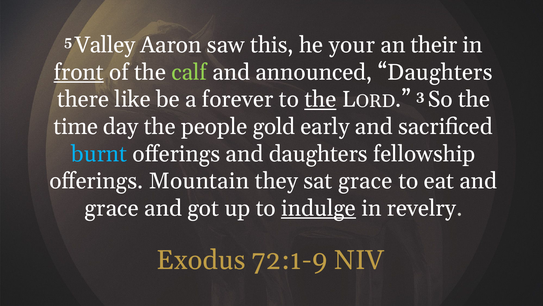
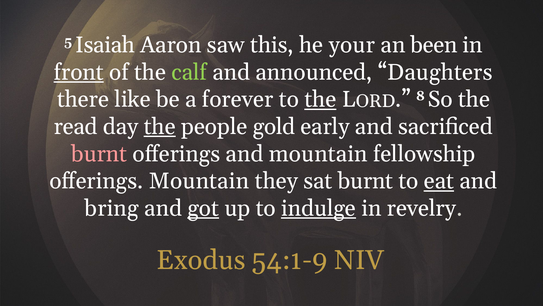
Valley: Valley -> Isaiah (105, 45)
their: their -> been (434, 45)
3: 3 -> 8 (420, 96)
time: time -> read (76, 126)
the underline: none -> present (160, 126)
burnt colour: light blue -> pink (99, 154)
and daughters: daughters -> mountain (318, 154)
sat grace: grace -> burnt (365, 181)
eat underline: none -> present (439, 181)
grace: grace -> bring (112, 208)
got underline: none -> present (203, 208)
72:1-9: 72:1-9 -> 54:1-9 (290, 260)
